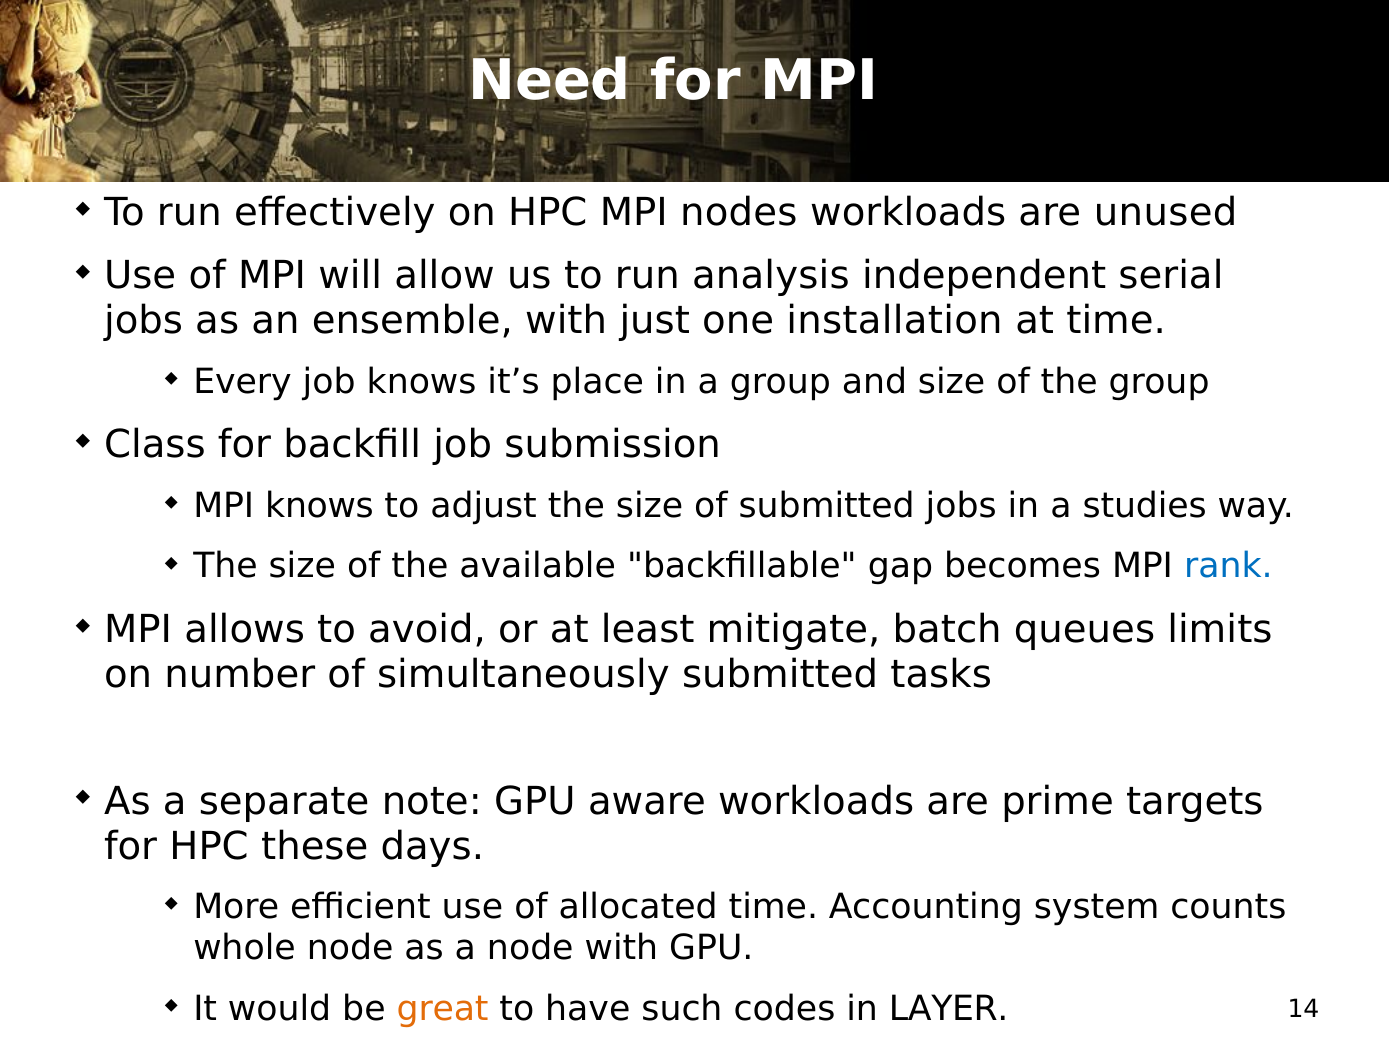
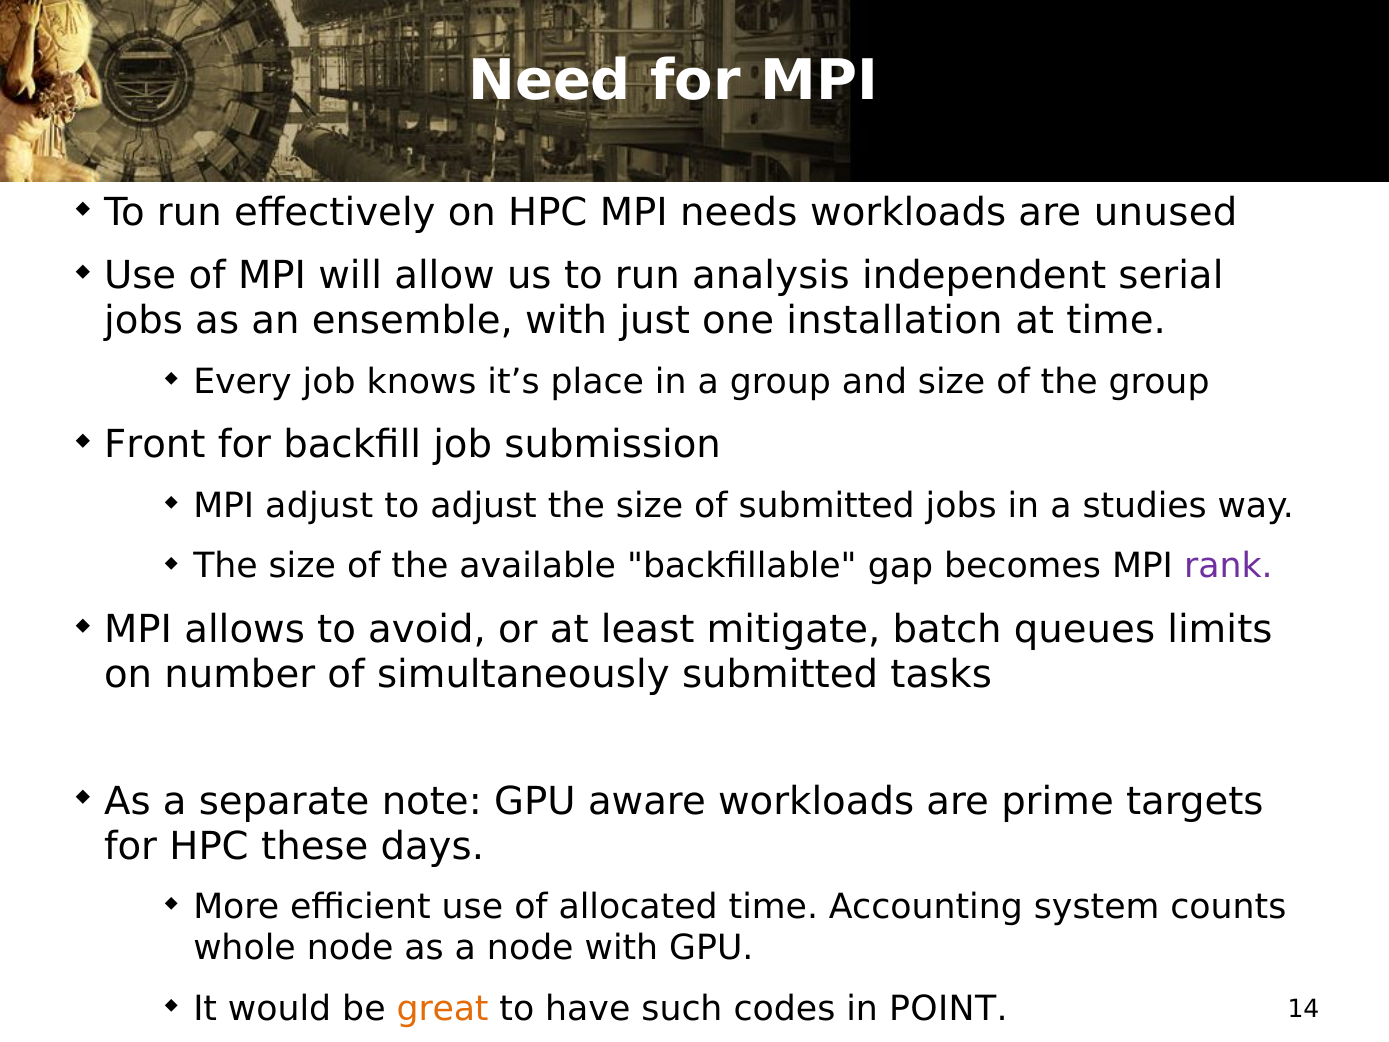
nodes: nodes -> needs (739, 213)
Class: Class -> Front (155, 445)
MPI knows: knows -> adjust (319, 506)
rank colour: blue -> purple (1228, 566)
LAYER: LAYER -> POINT (948, 1009)
